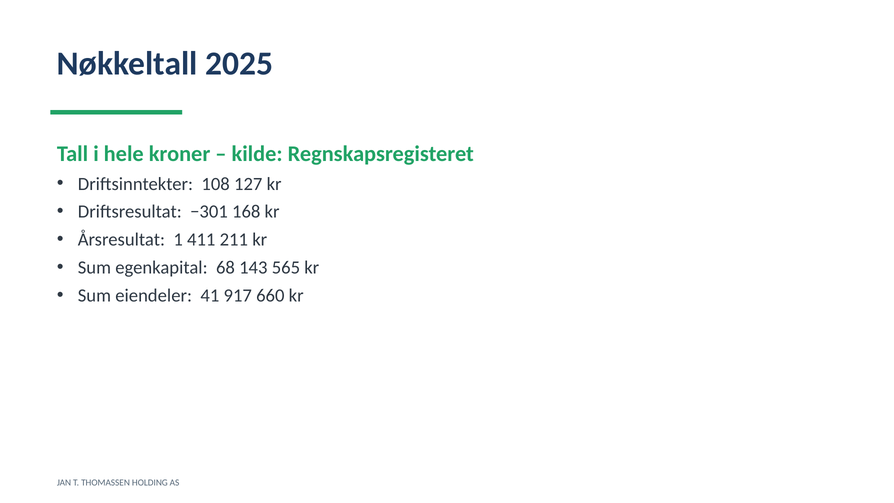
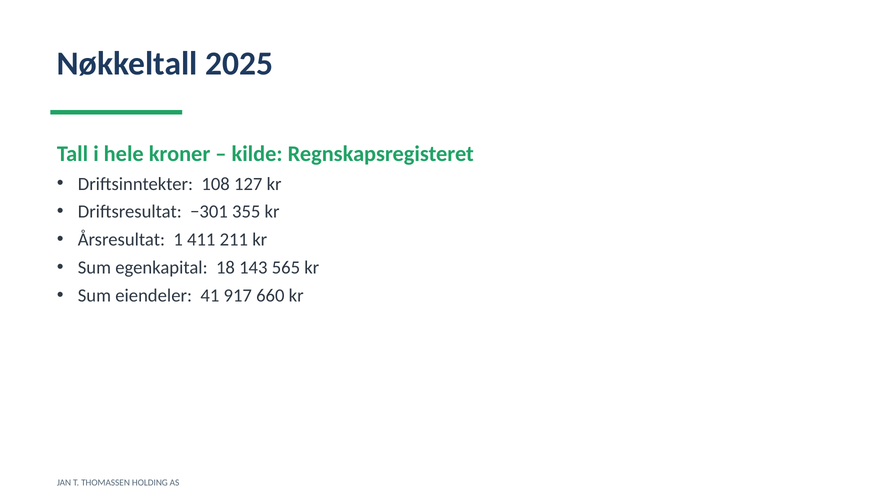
168: 168 -> 355 (246, 212)
68: 68 -> 18 (225, 268)
